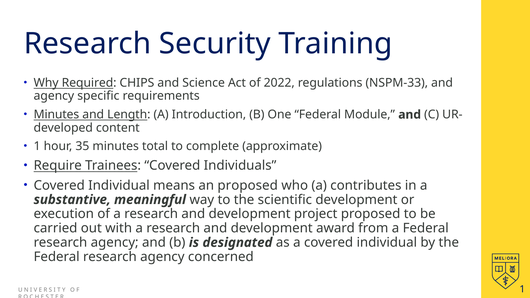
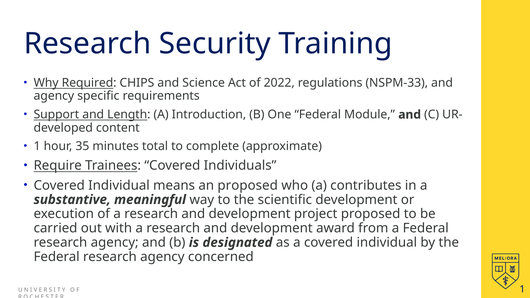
Minutes: Minutes -> Support (56, 115)
